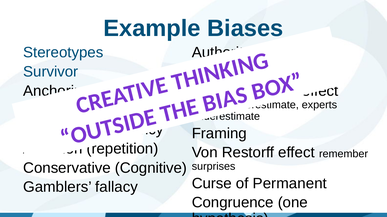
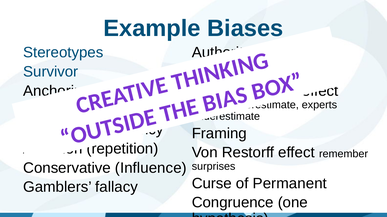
Cognitive: Cognitive -> Influence (151, 168)
